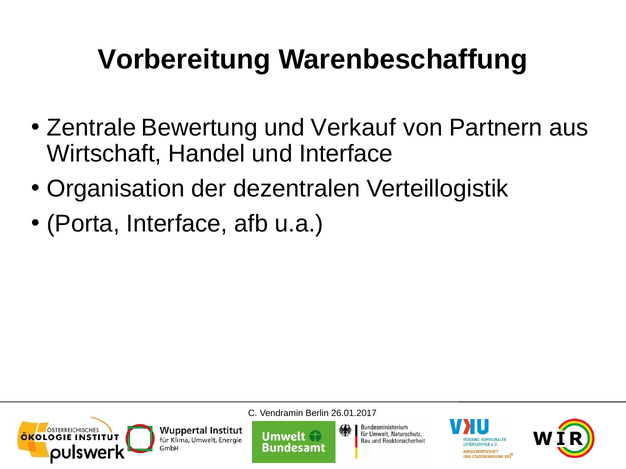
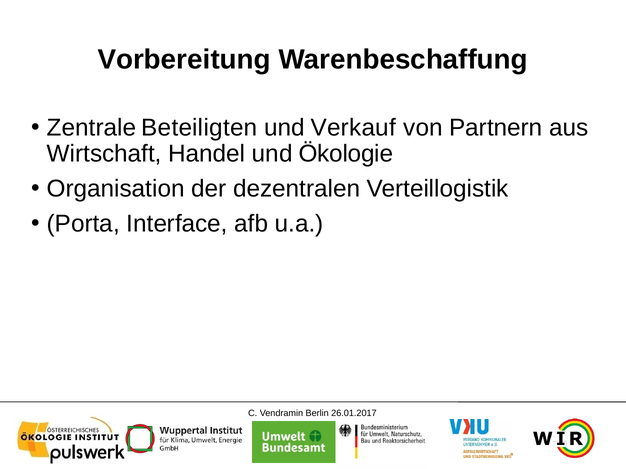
Bewertung: Bewertung -> Beteiligten (199, 128)
und Interface: Interface -> Ökologie (346, 154)
